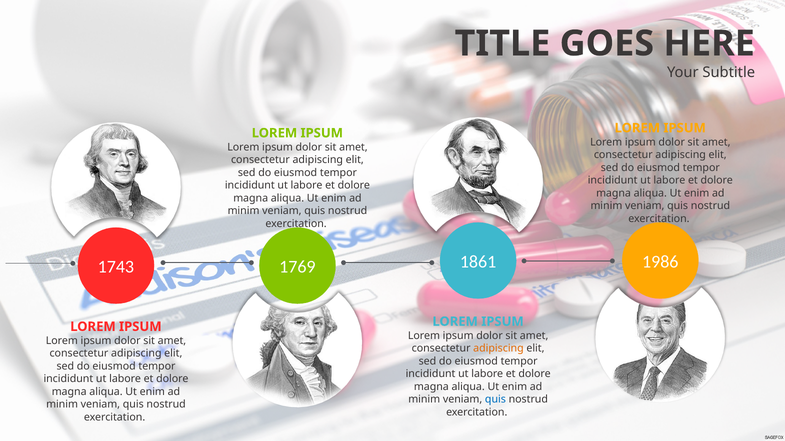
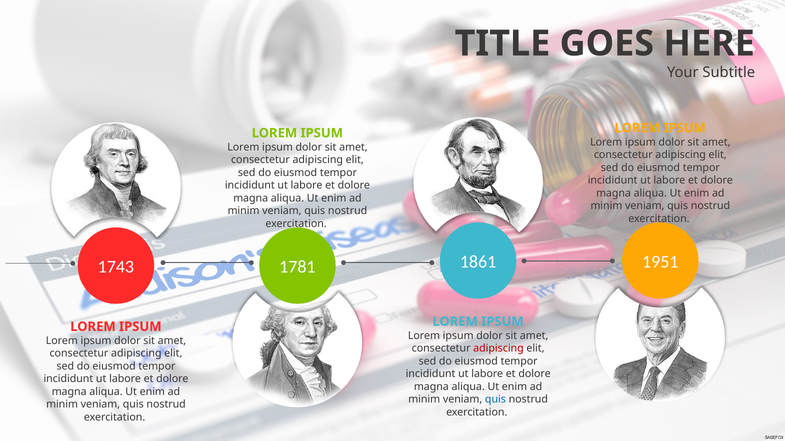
1986: 1986 -> 1951 (660, 262)
1769: 1769 -> 1781 (297, 267)
adipiscing colour: orange -> red (498, 349)
